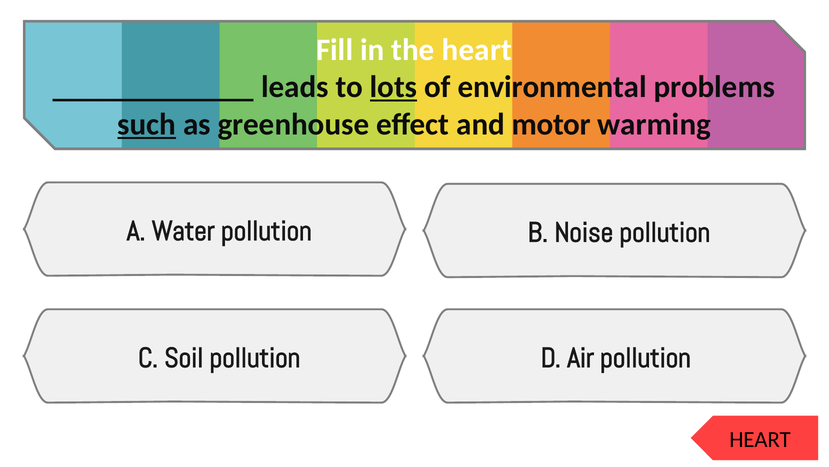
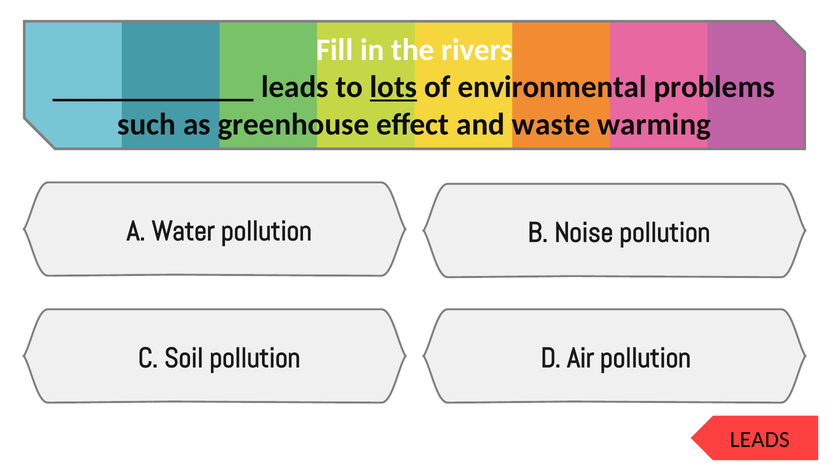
the heart: heart -> rivers (477, 50)
such underline: present -> none (147, 124)
motor: motor -> waste (551, 124)
HEART: HEART -> LEADS (760, 439)
